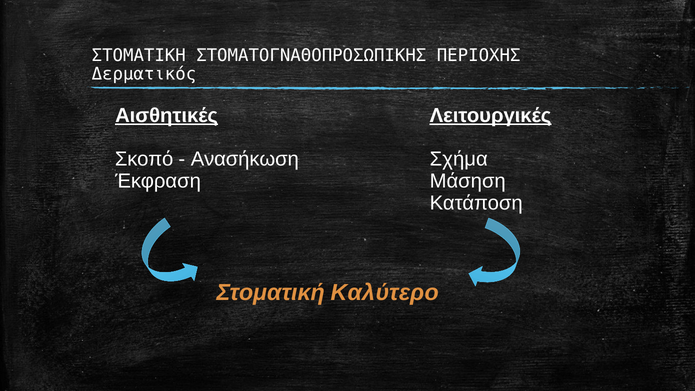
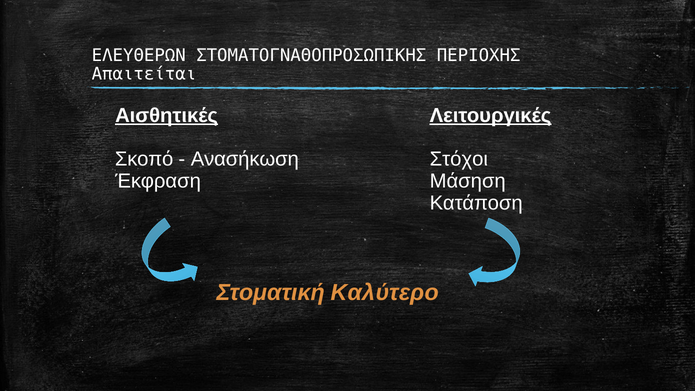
ΣΤΟΜΑΤΙΚΗ: ΣΤΟΜΑΤΙΚΗ -> ΕΛΕΥΘΕΡΩΝ (139, 55)
Δερματικός: Δερματικός -> Απαιτείται (144, 74)
Σχήμα: Σχήμα -> Στόχοι (459, 159)
